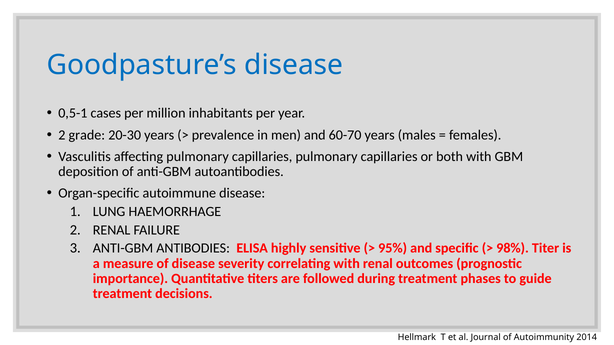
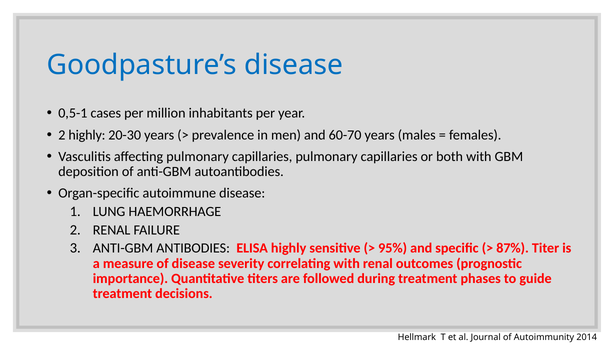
2 grade: grade -> highly (87, 135)
98%: 98% -> 87% (513, 249)
